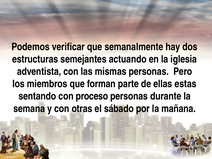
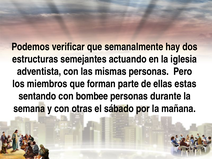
proceso: proceso -> bombee (92, 96)
